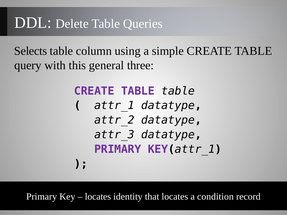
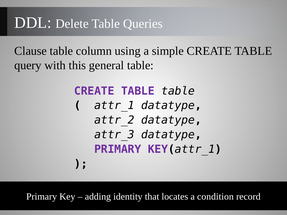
Selects: Selects -> Clause (31, 51)
general three: three -> table (140, 65)
locates: locates -> adding (98, 197)
